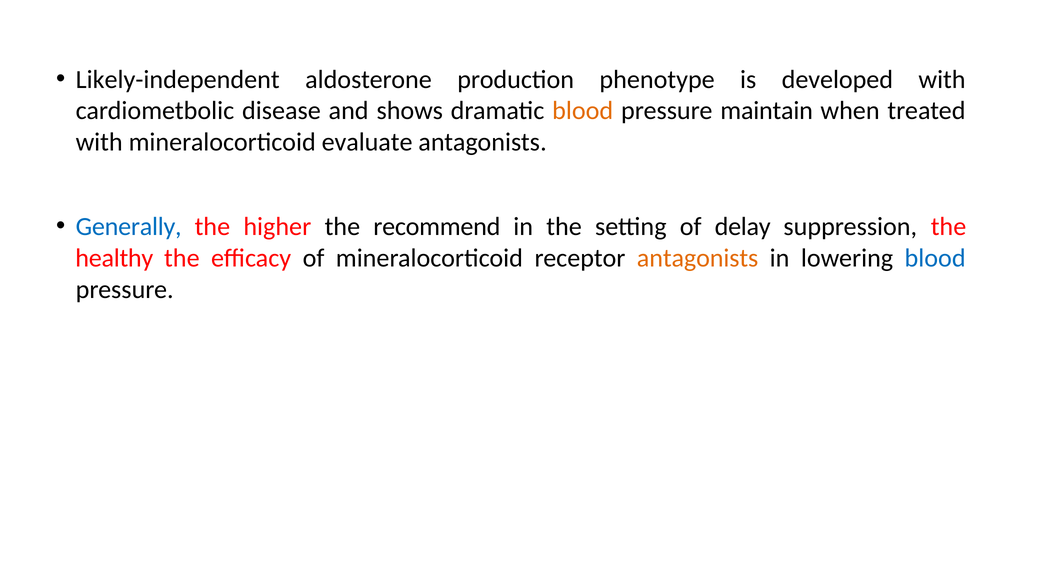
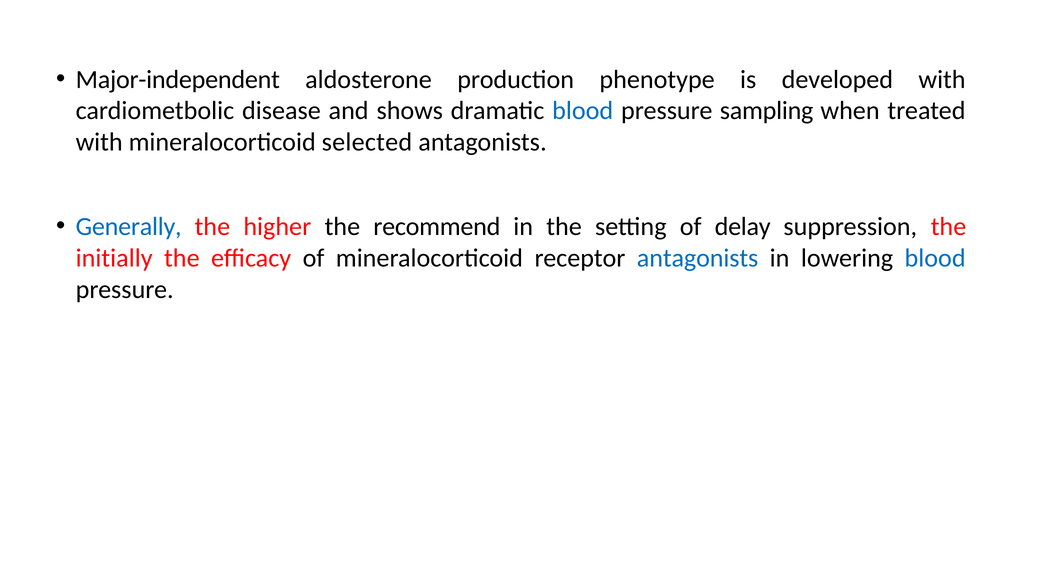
Likely-independent: Likely-independent -> Major-independent (178, 79)
blood colour: orange -> blue (583, 111)
maintain: maintain -> sampling (767, 111)
evaluate: evaluate -> selected (367, 142)
healthy: healthy -> initially (114, 258)
antagonists colour: orange -> blue (698, 258)
